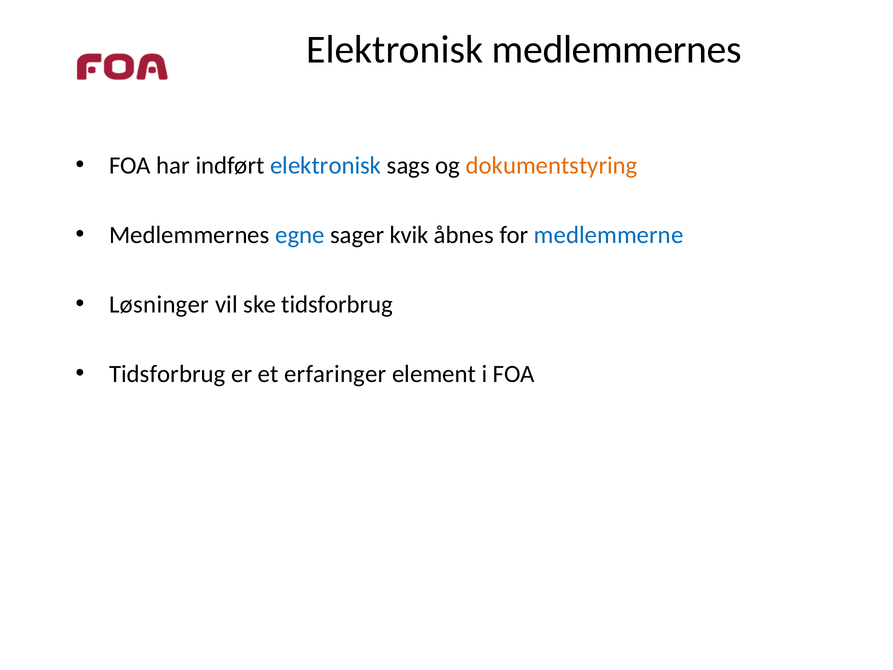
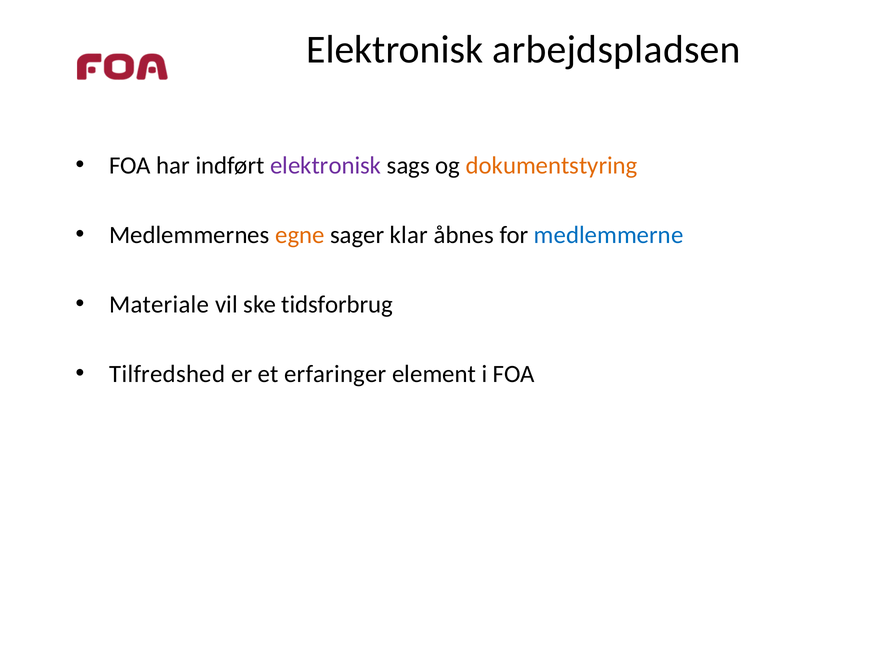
Elektronisk medlemmernes: medlemmernes -> arbejdspladsen (617, 49)
elektronisk colour: blue -> purple (326, 166)
egne colour: blue -> orange (300, 235)
kvik: kvik -> klar (409, 235)
Løsninger: Løsninger -> Materiale (159, 305)
Tidsforbrug: Tidsforbrug -> Tilfredshed (167, 374)
